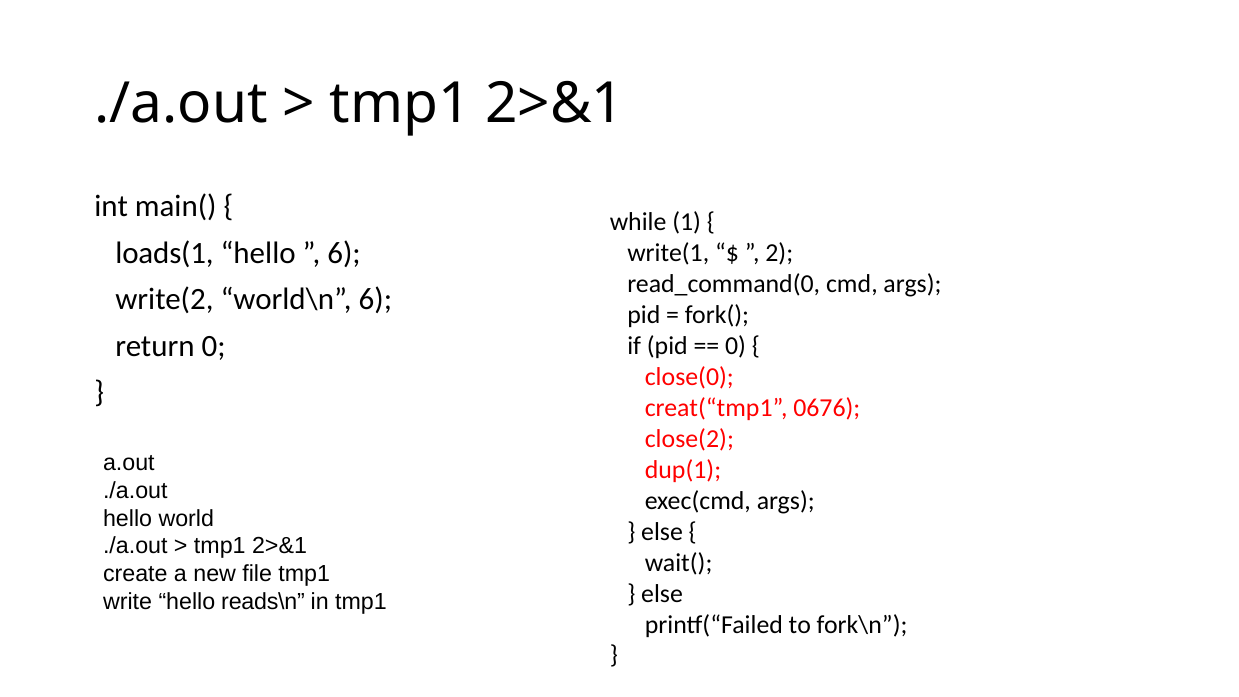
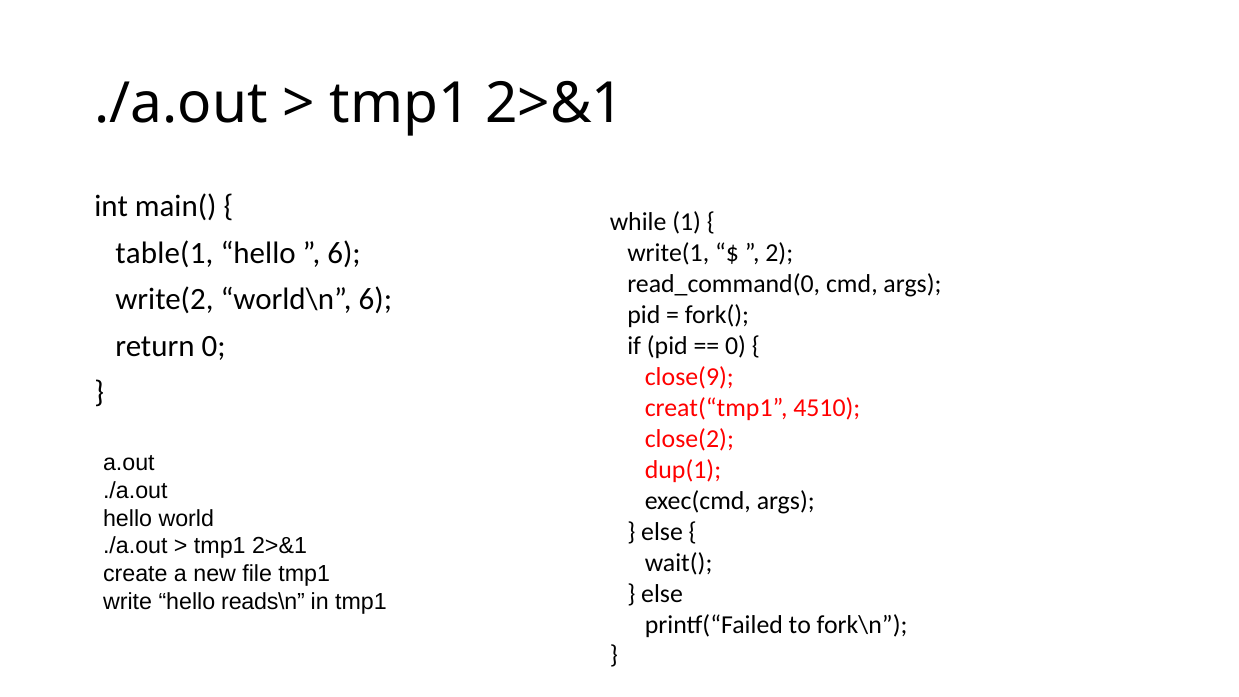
loads(1: loads(1 -> table(1 (164, 253)
close(0: close(0 -> close(9 (689, 377)
0676: 0676 -> 4510 (827, 408)
